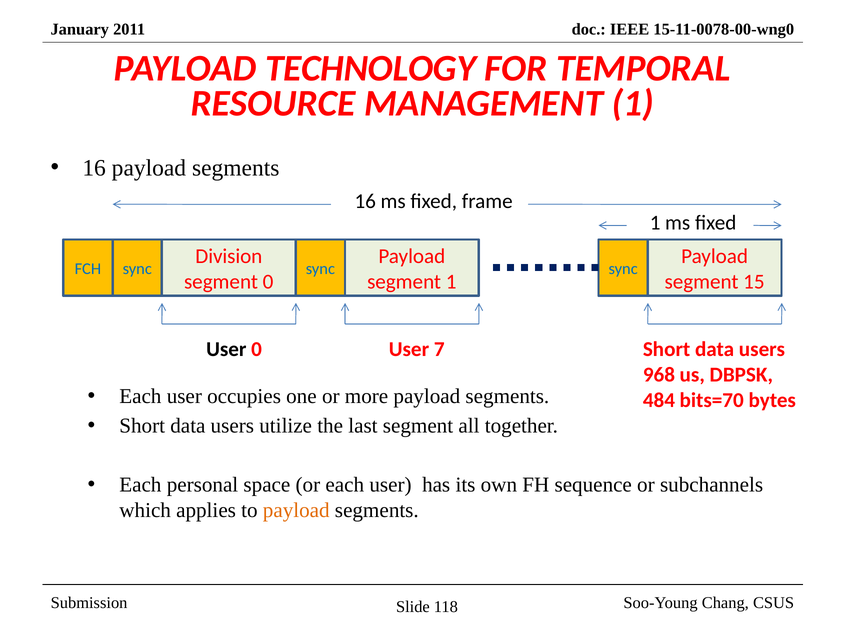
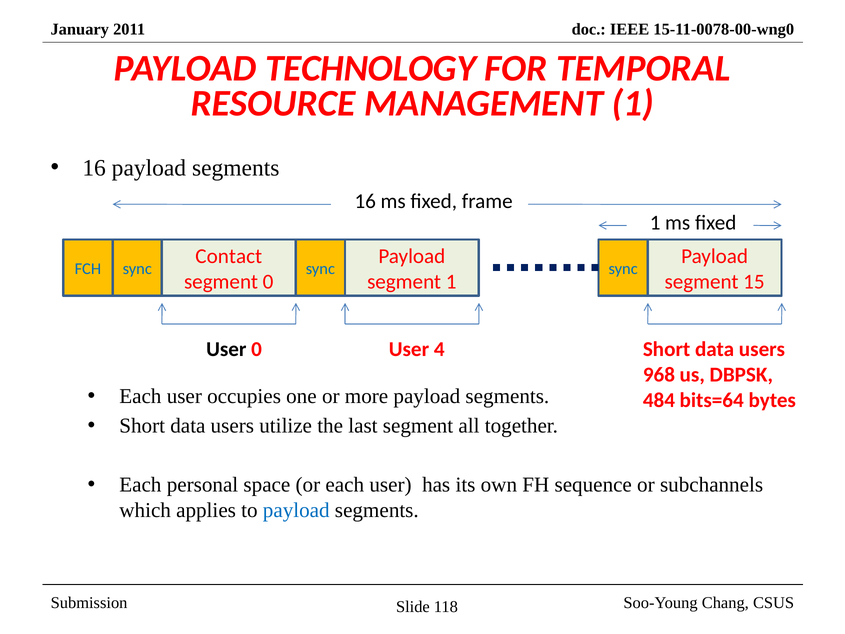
Division: Division -> Contact (229, 256)
7: 7 -> 4 (439, 349)
bits=70: bits=70 -> bits=64 (712, 400)
payload colour: orange -> blue (296, 510)
